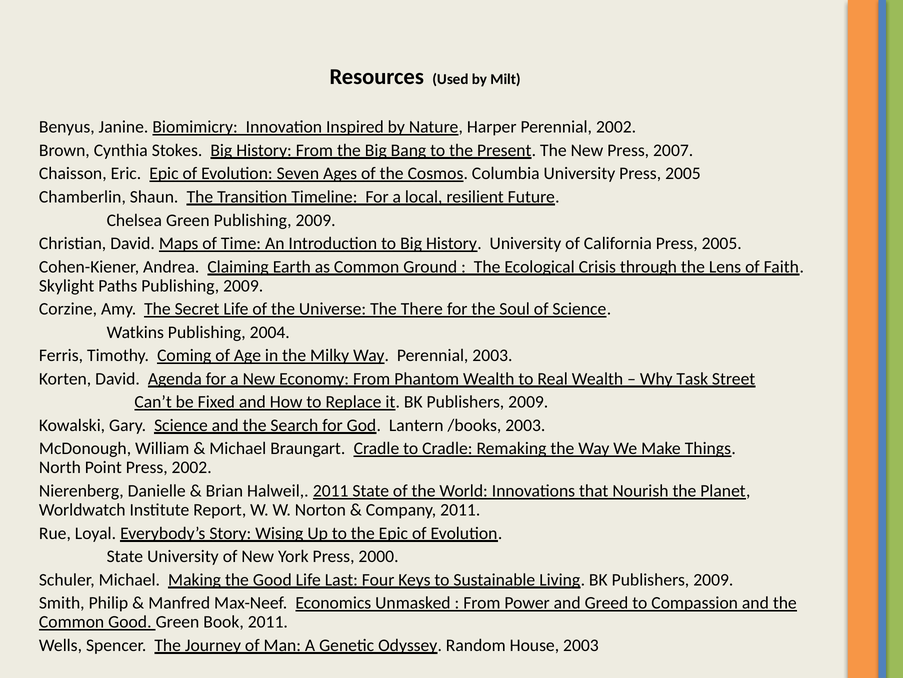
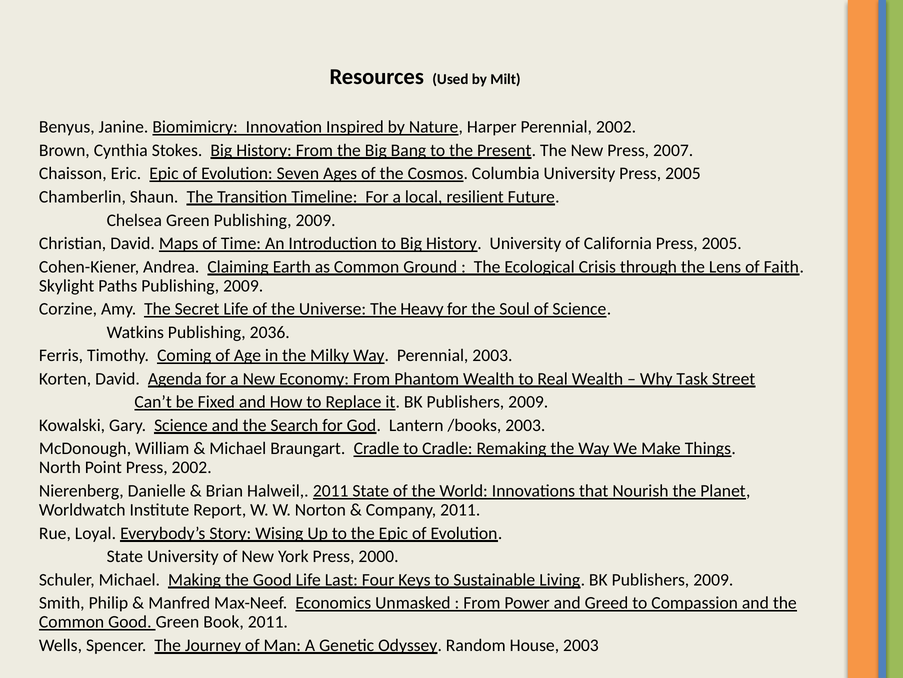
There: There -> Heavy (422, 309)
2004: 2004 -> 2036 (270, 332)
